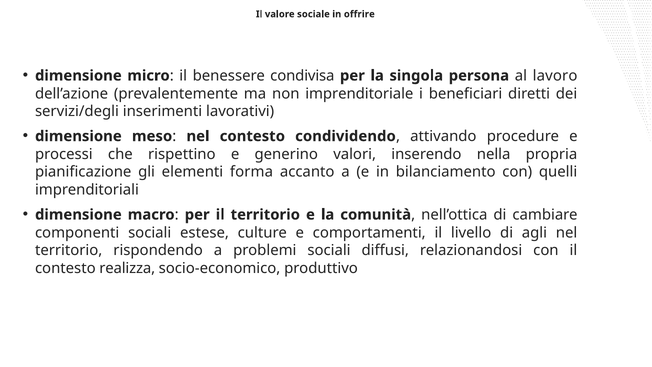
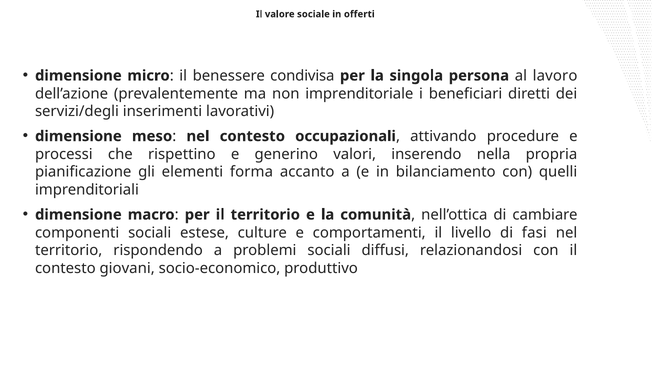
offrire: offrire -> offerti (359, 14)
condividendo: condividendo -> occupazionali (346, 136)
agli: agli -> fasi (534, 232)
realizza: realizza -> giovani (127, 268)
